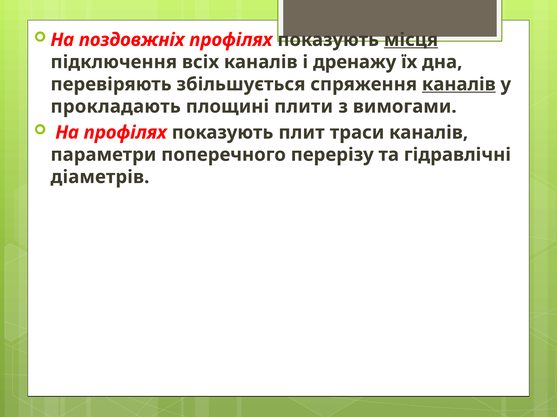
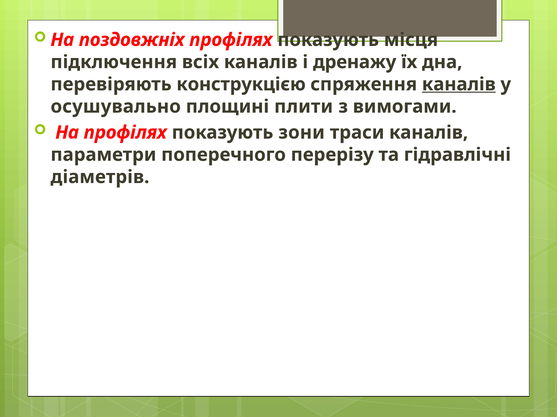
місця underline: present -> none (411, 40)
збільшується: збільшується -> конструкцією (241, 84)
прокладають: прокладають -> осушувально (116, 107)
плит: плит -> зони (302, 133)
